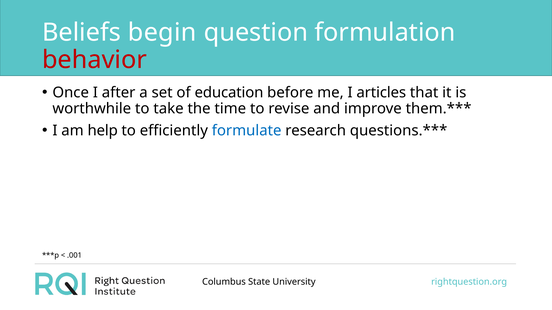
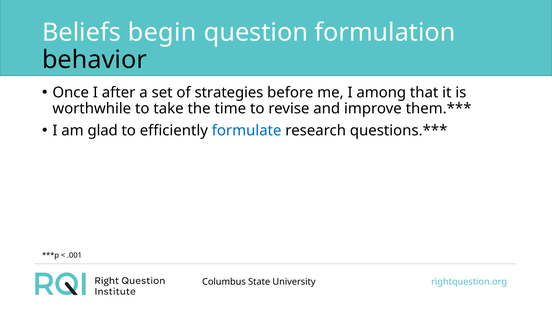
behavior colour: red -> black (94, 60)
education: education -> strategies (229, 93)
articles: articles -> among (381, 93)
help: help -> glad (103, 131)
